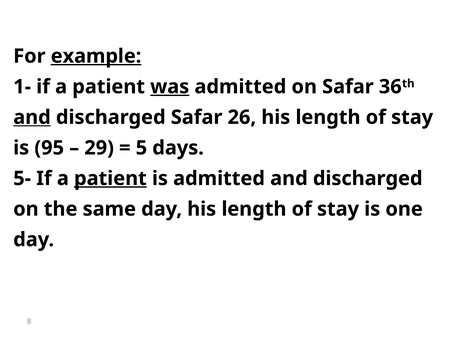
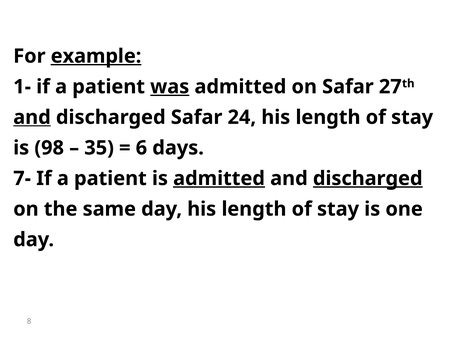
36: 36 -> 27 (390, 87)
26: 26 -> 24 (242, 117)
95: 95 -> 98 (49, 148)
29: 29 -> 35 (99, 148)
5: 5 -> 6 (141, 148)
5-: 5- -> 7- (22, 178)
patient underline: present -> none (110, 178)
admitted underline: none -> present (219, 178)
discharged underline: none -> present (368, 178)
